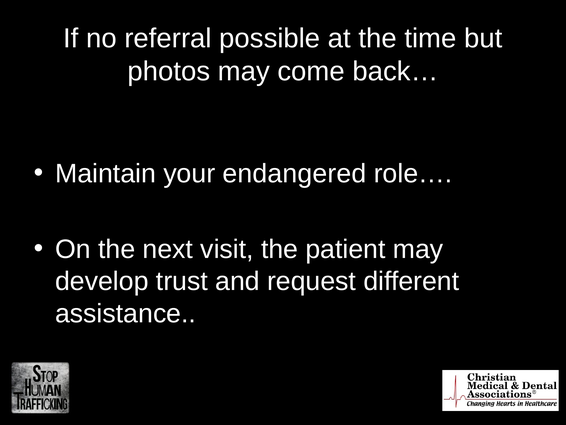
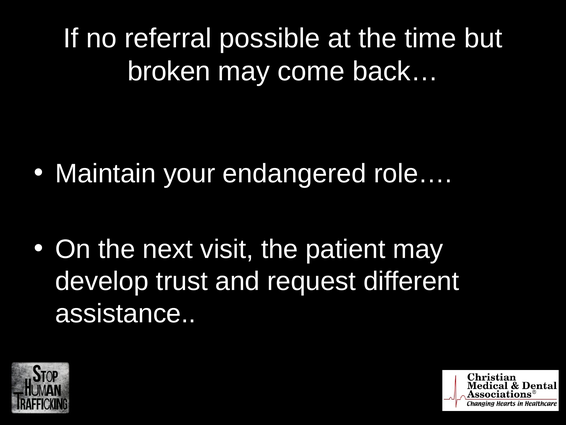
photos: photos -> broken (169, 71)
